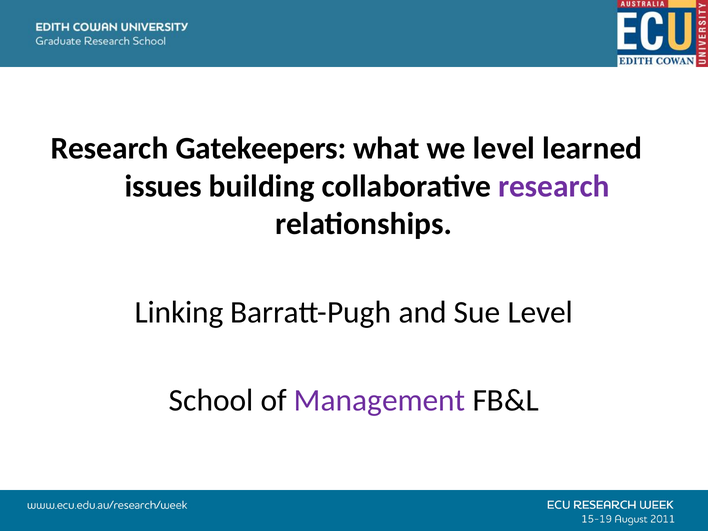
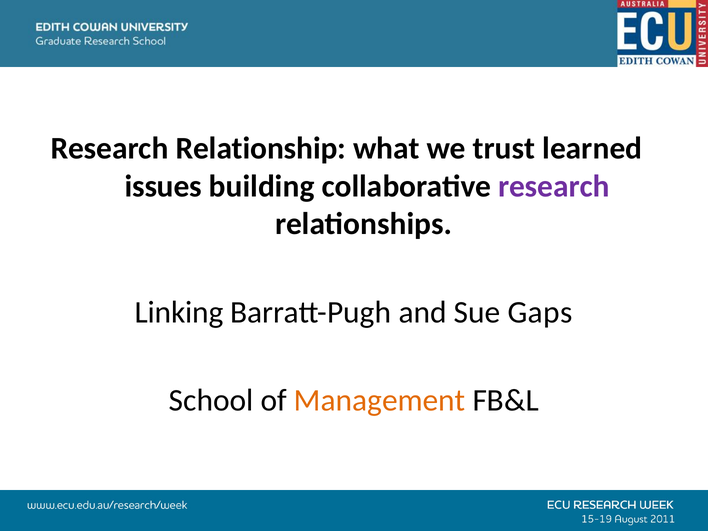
Gatekeepers: Gatekeepers -> Relationship (261, 149)
we level: level -> trust (504, 149)
Sue Level: Level -> Gaps (540, 312)
Management colour: purple -> orange (380, 400)
